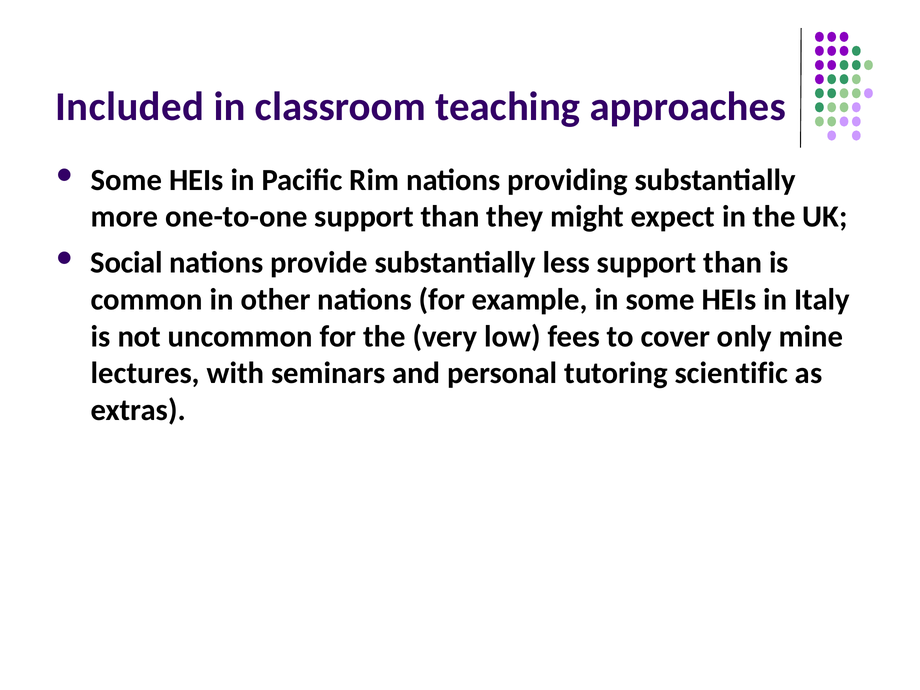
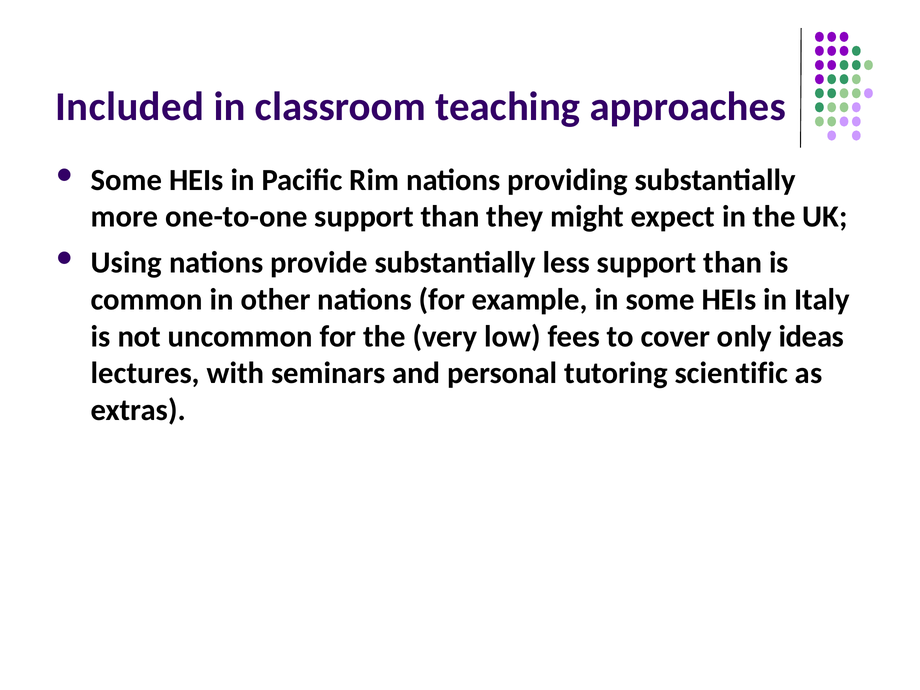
Social: Social -> Using (126, 263)
mine: mine -> ideas (811, 336)
